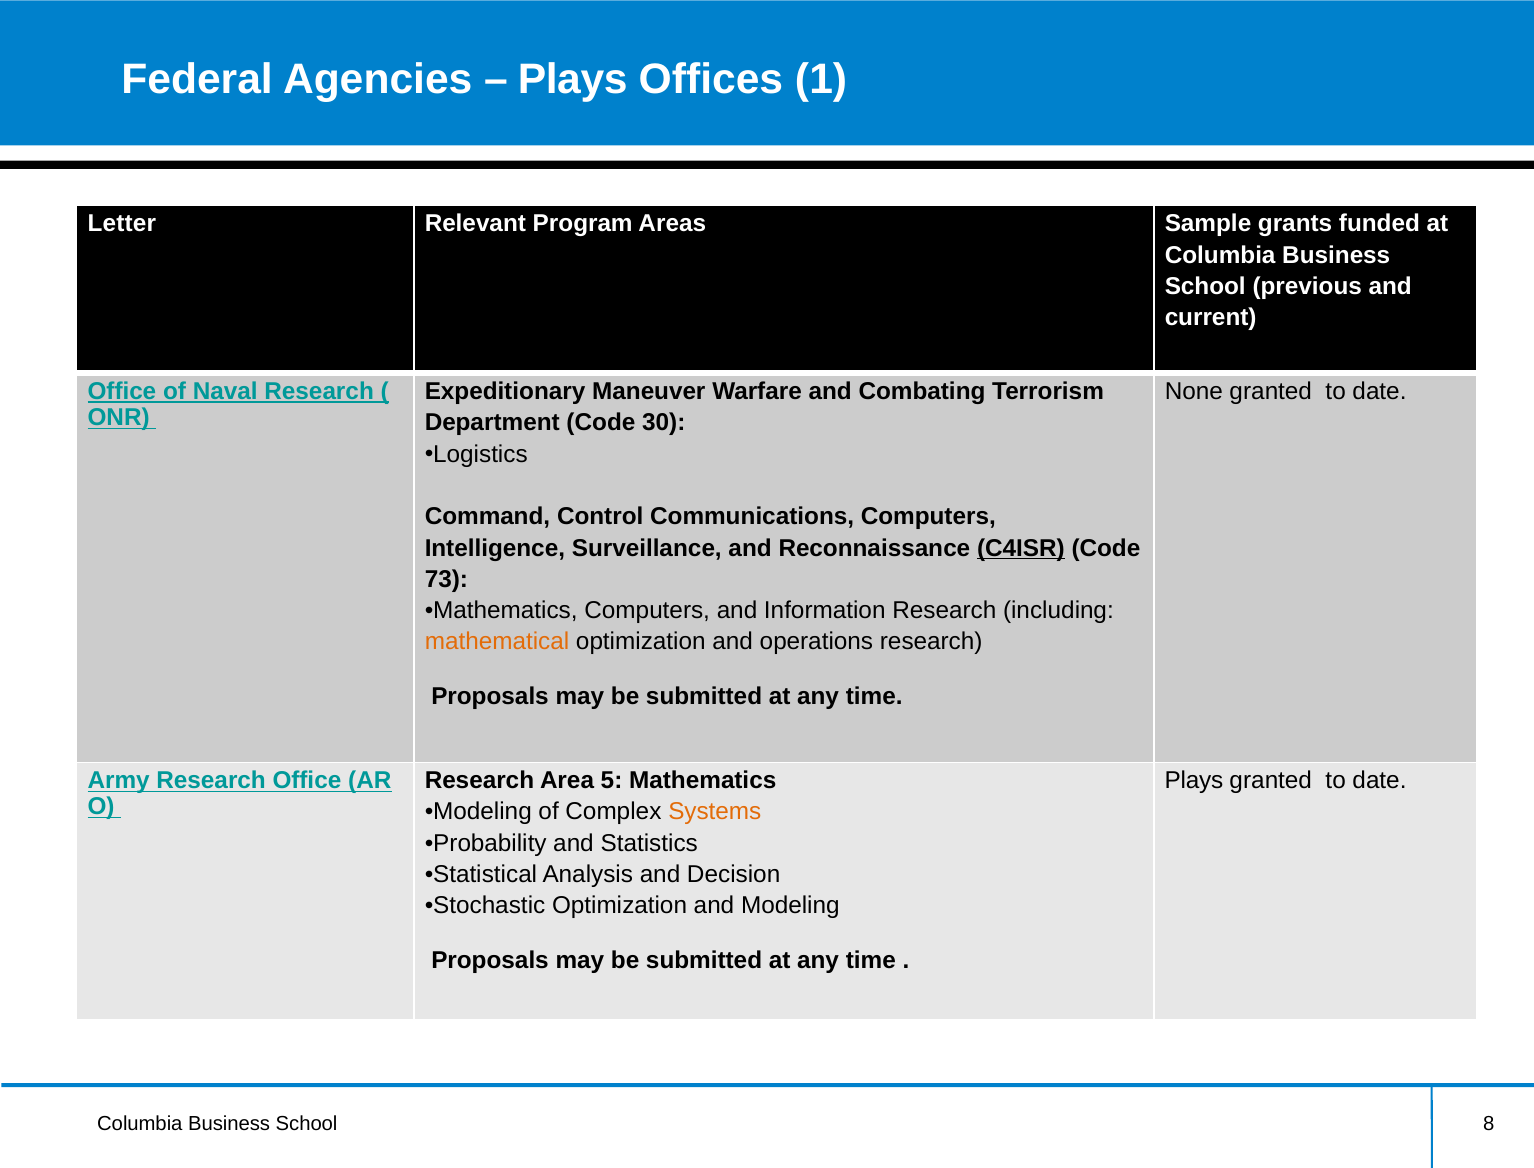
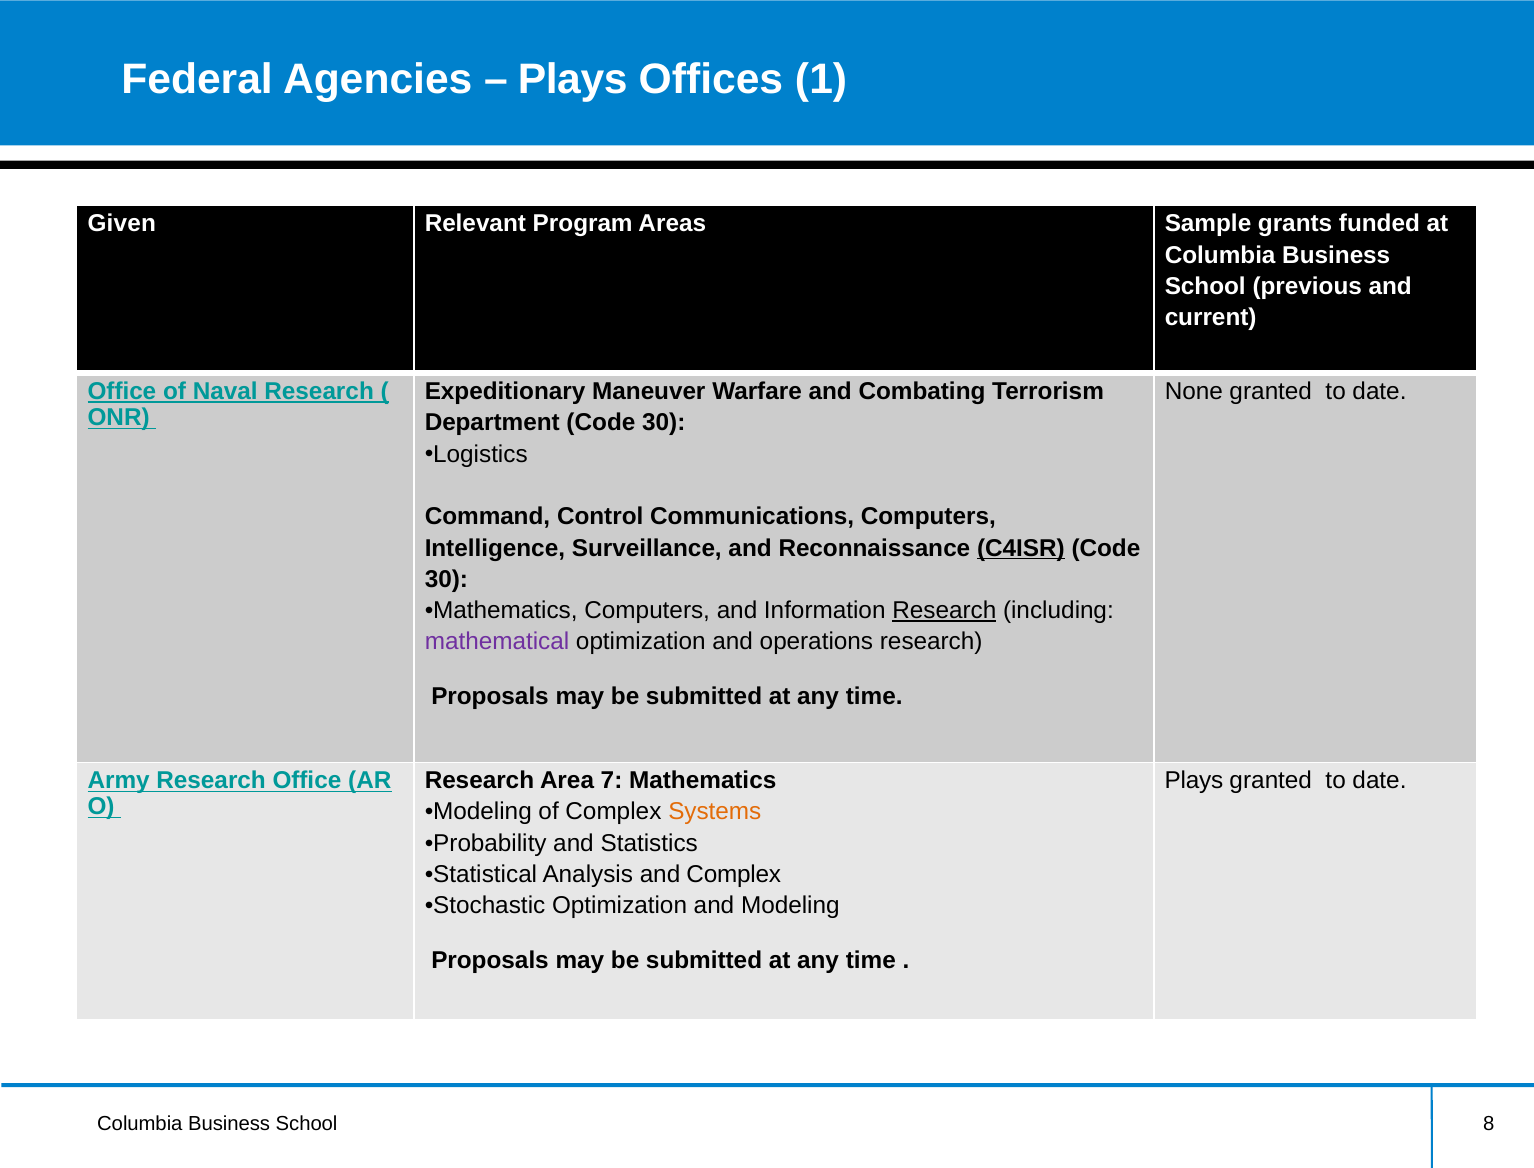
Letter: Letter -> Given (122, 224)
73: 73 -> 30 (446, 580)
Research underline: none -> present (944, 611)
mathematical colour: orange -> purple (497, 642)
5: 5 -> 7 (612, 781)
and Decision: Decision -> Complex (734, 875)
